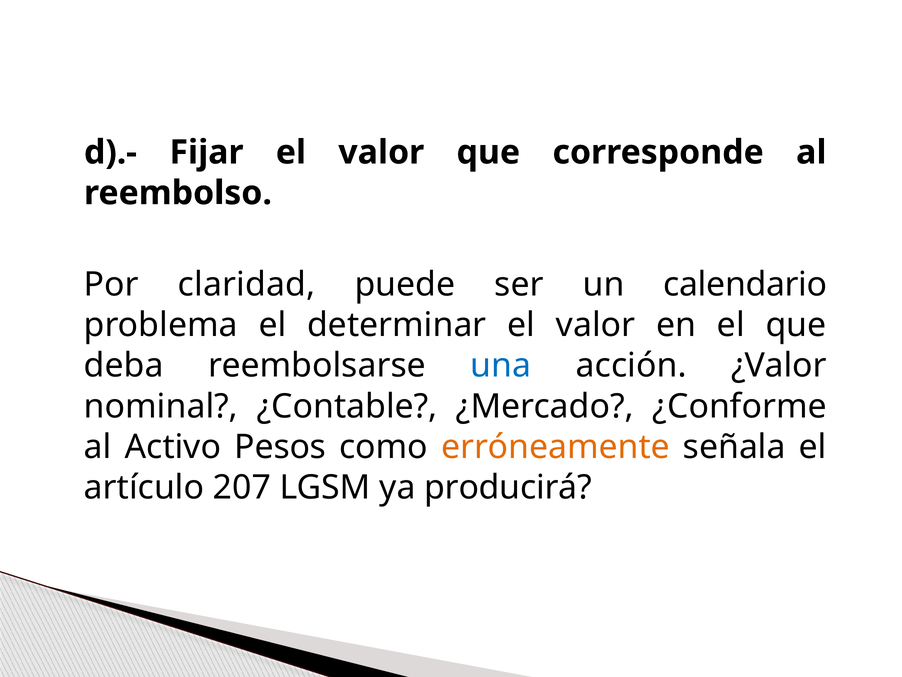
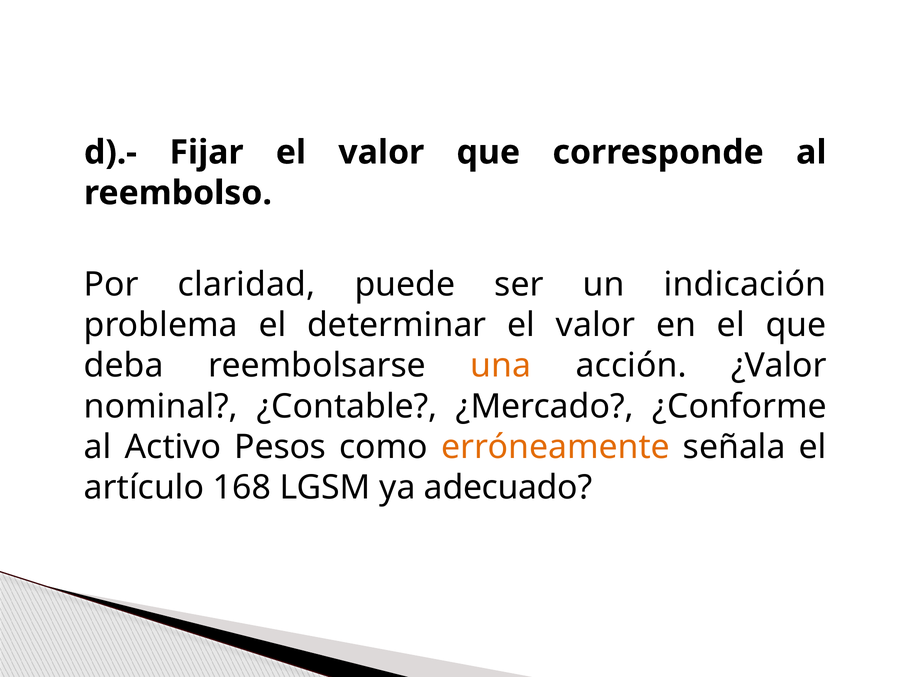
calendario: calendario -> indicación (745, 284)
una colour: blue -> orange (501, 365)
207: 207 -> 168 (242, 487)
producirá: producirá -> adecuado (508, 487)
